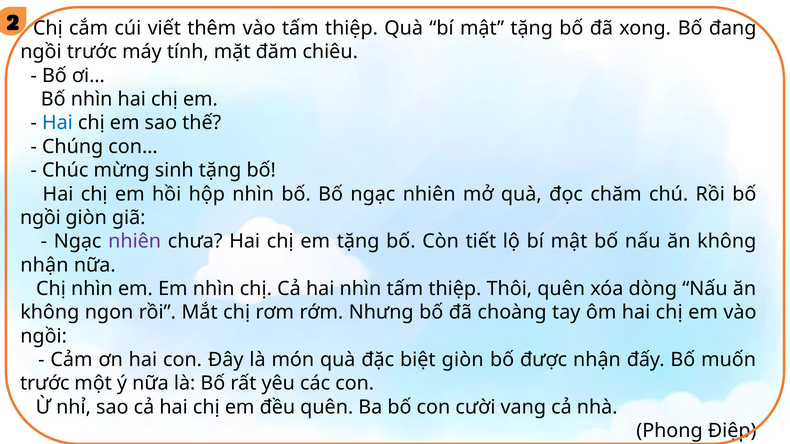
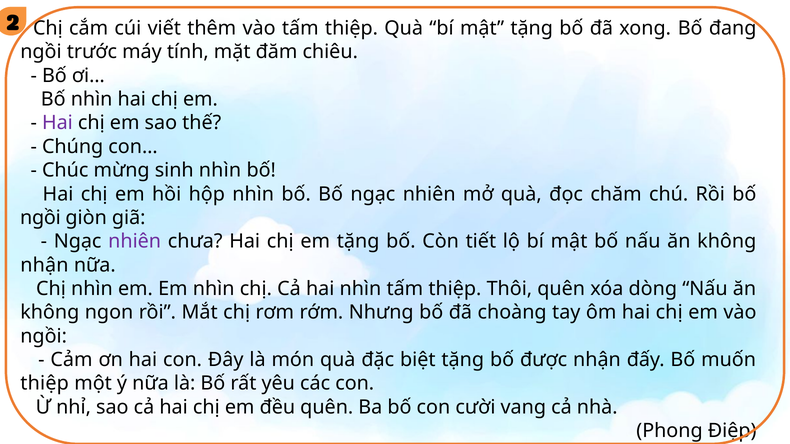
Hai colour: blue -> purple (57, 123)
sinh tặng: tặng -> nhìn (220, 170)
biệt giòn: giòn -> tặng (463, 360)
trước: trước -> thiệp (45, 384)
